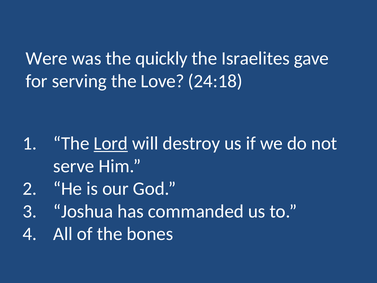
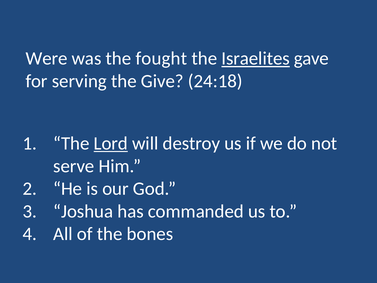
quickly: quickly -> fought (161, 58)
Israelites underline: none -> present (256, 58)
Love: Love -> Give (162, 81)
